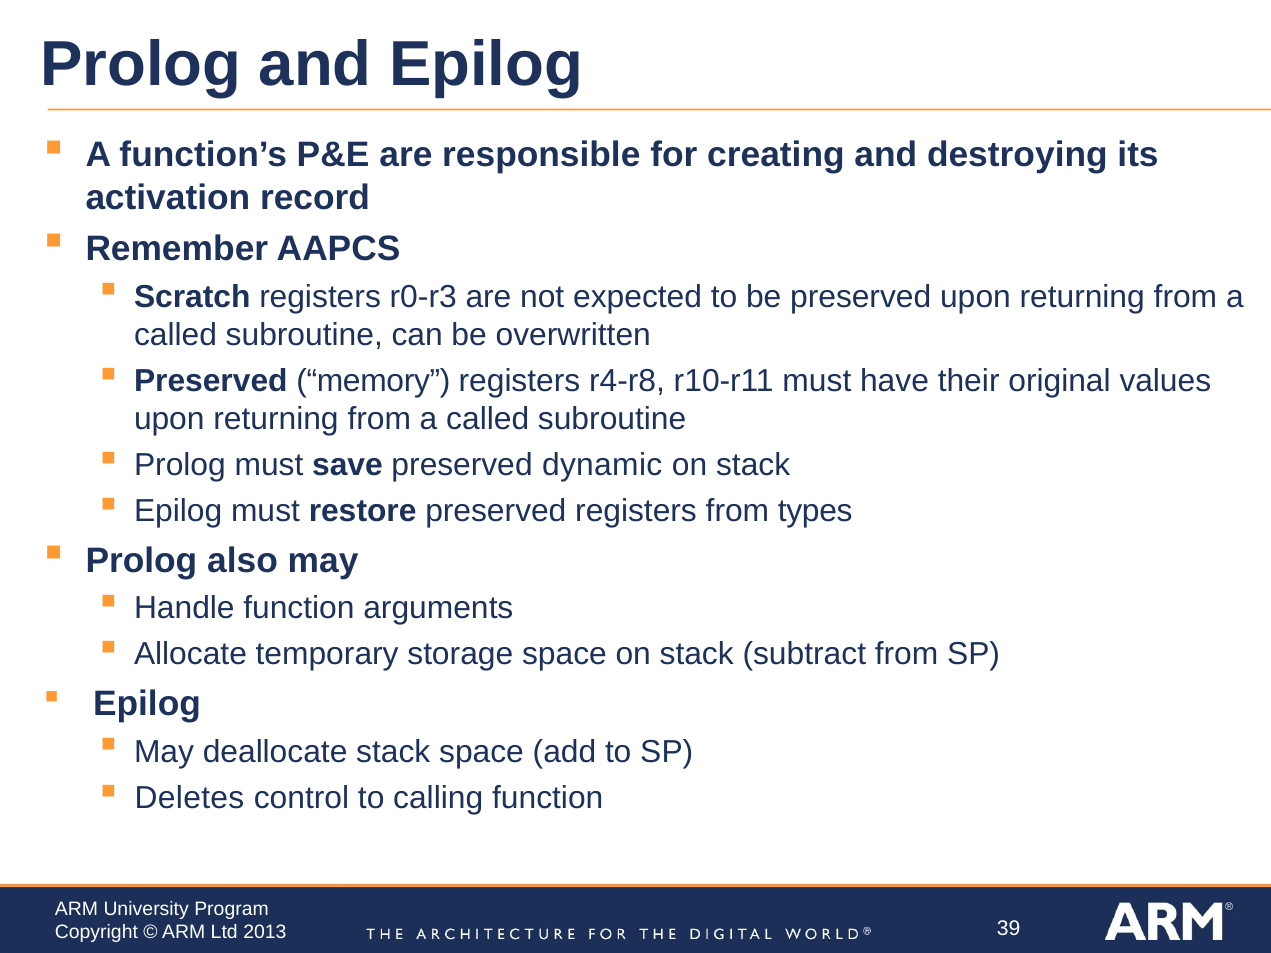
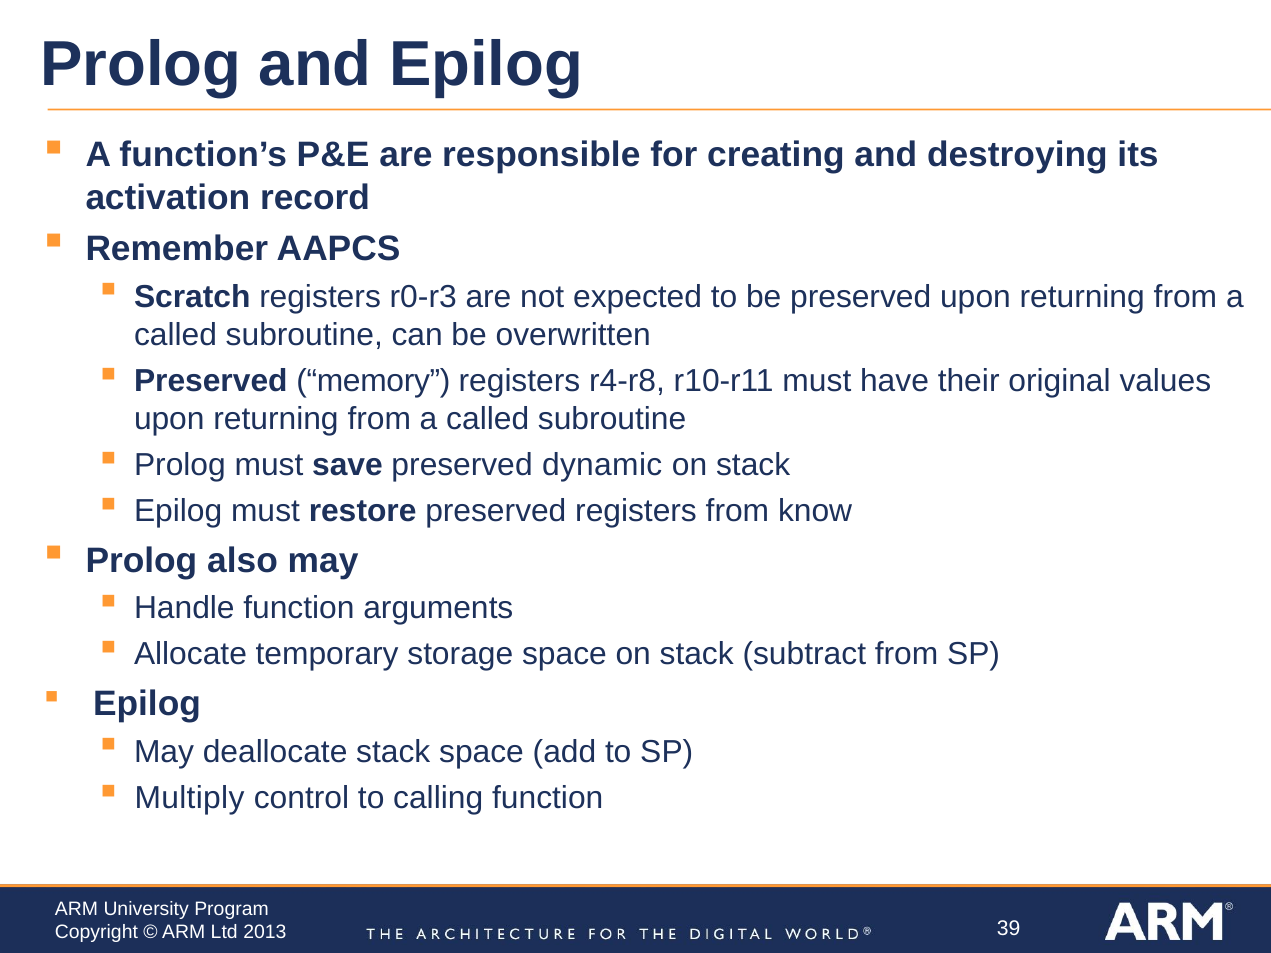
types: types -> know (815, 511)
Deletes: Deletes -> Multiply (189, 798)
